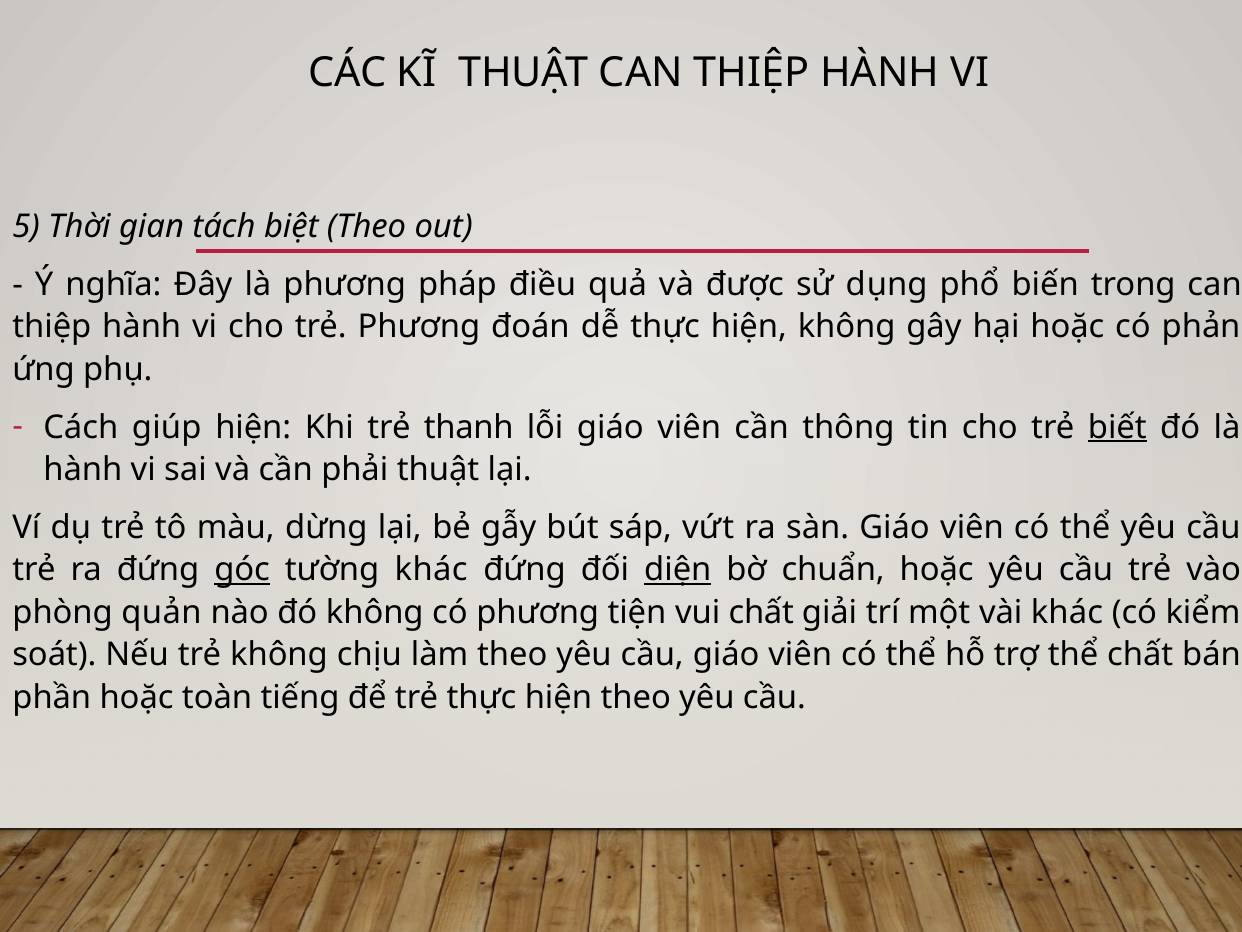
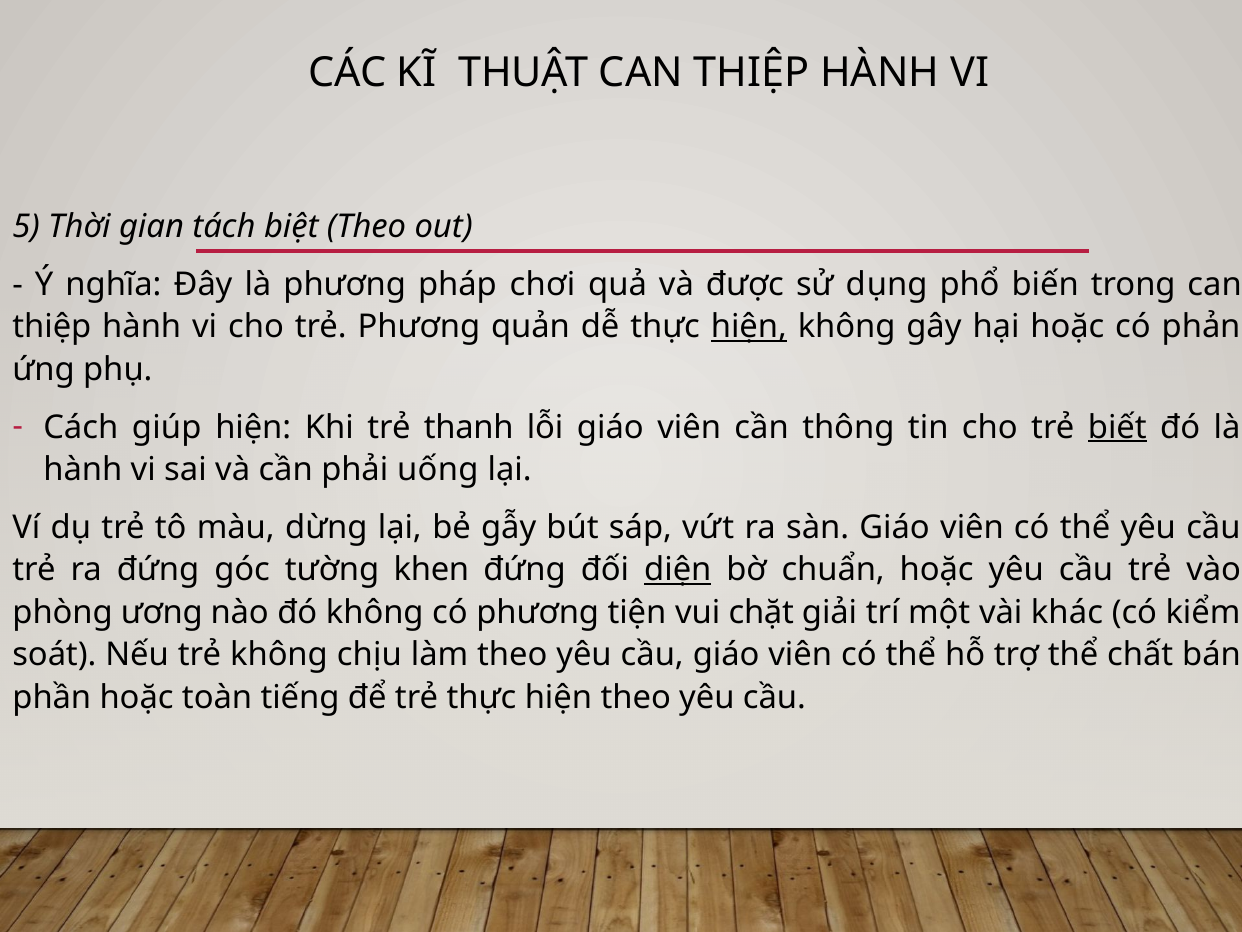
điều: điều -> chơi (542, 284)
đoán: đoán -> quản (530, 327)
hiện underline: none -> present (749, 327)
phải thuật: thuật -> uống (438, 469)
góc underline: present -> none (242, 570)
tường khác: khác -> khen (431, 570)
quản: quản -> ương (162, 612)
vui chất: chất -> chặt (761, 612)
